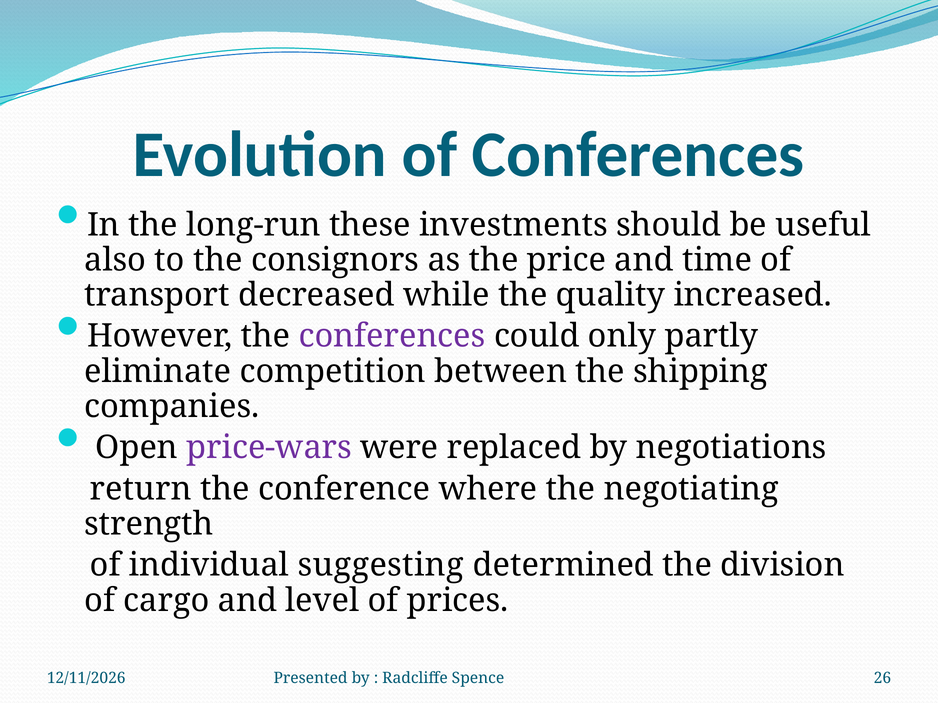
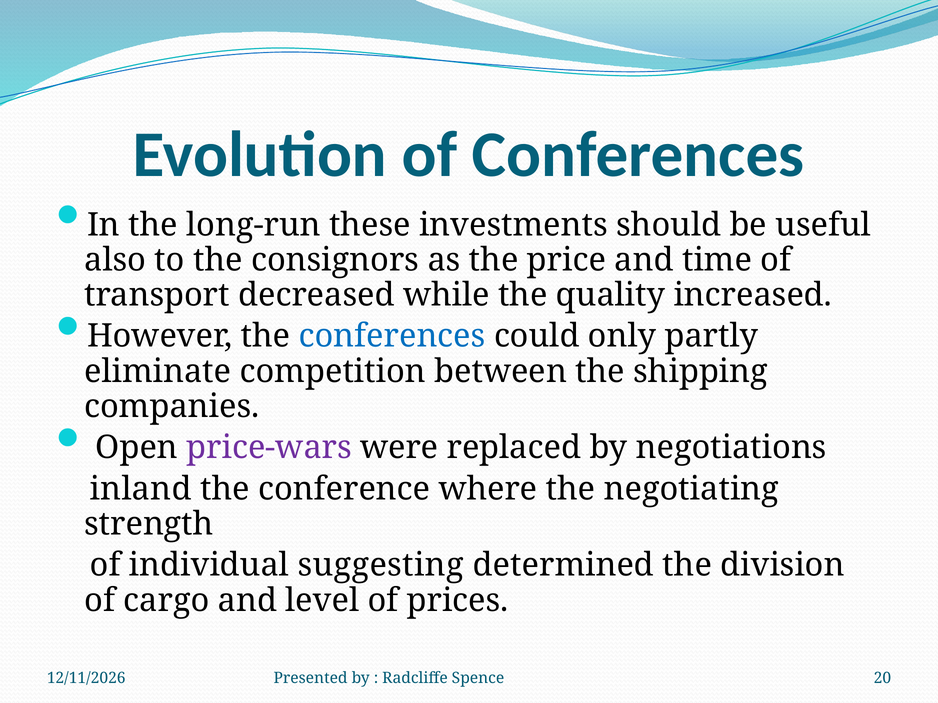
conferences colour: purple -> blue (392, 336)
return: return -> inland (141, 489)
26: 26 -> 20 (882, 679)
